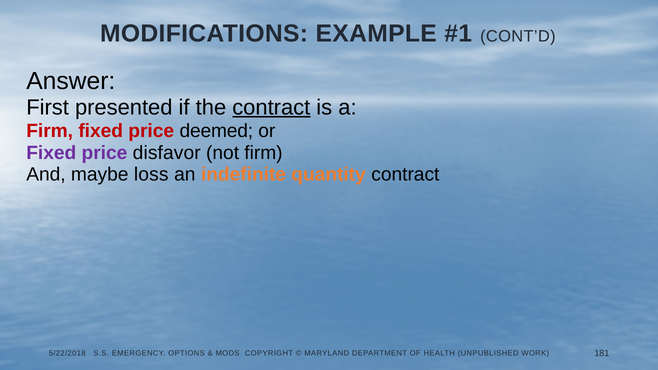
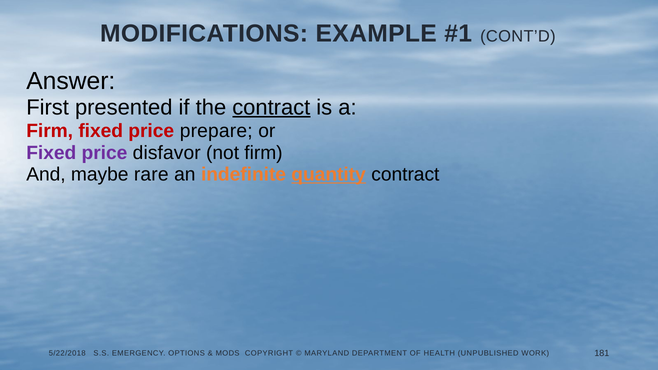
deemed: deemed -> prepare (216, 131)
loss: loss -> rare (151, 175)
quantity underline: none -> present (329, 175)
